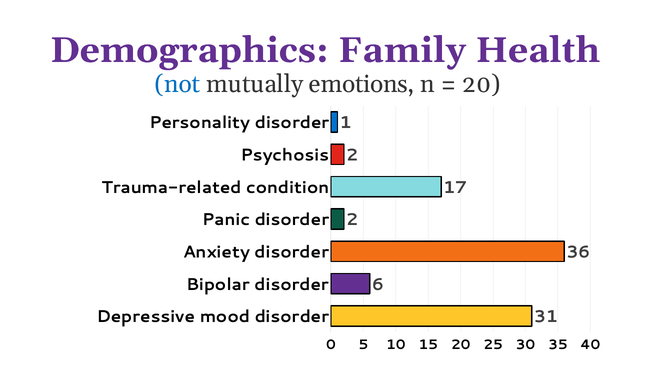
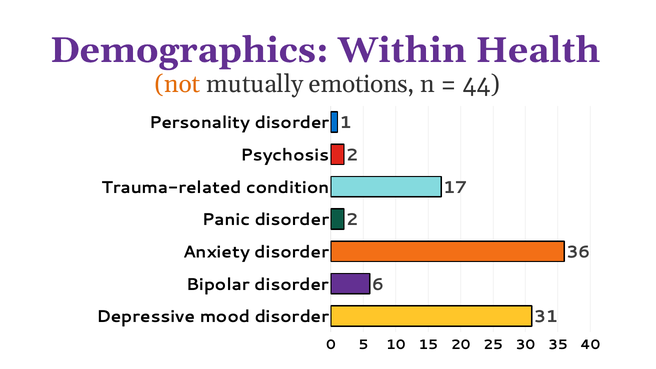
Family: Family -> Within (402, 50)
not colour: blue -> orange (178, 84)
20: 20 -> 44 (481, 84)
